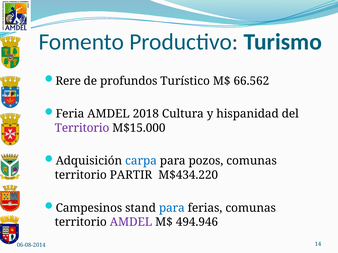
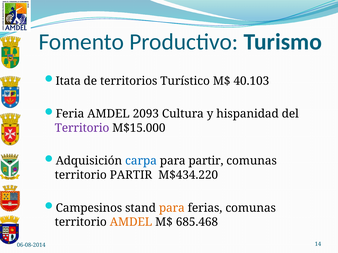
Rere: Rere -> Itata (68, 81)
profundos: profundos -> territorios (129, 81)
66.562: 66.562 -> 40.103 (251, 81)
2018: 2018 -> 2093 (146, 114)
para pozos: pozos -> partir (206, 161)
para colour: blue -> orange (172, 208)
AMDEL colour: purple -> orange (131, 222)
494.946: 494.946 -> 685.468 (197, 222)
